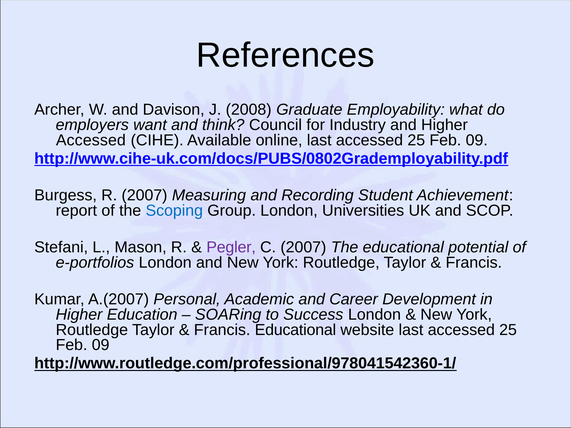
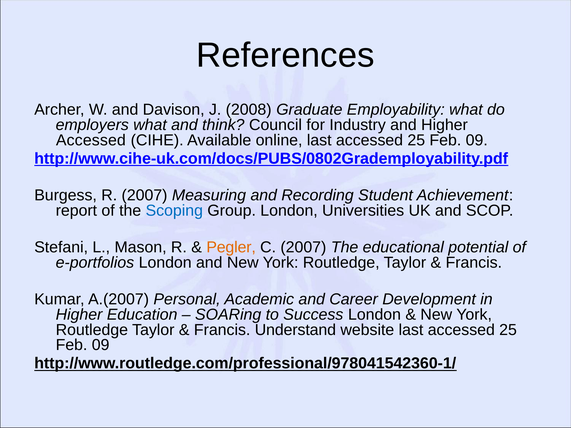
employers want: want -> what (150, 125)
Pegler colour: purple -> orange (231, 247)
Francis Educational: Educational -> Understand (295, 330)
